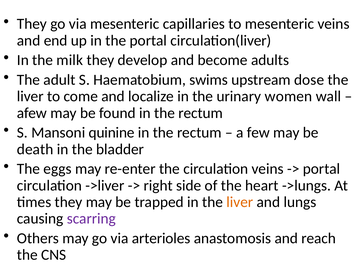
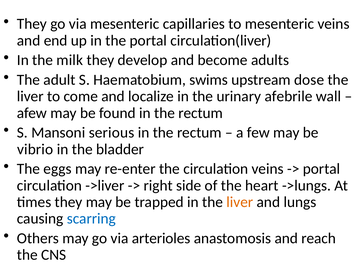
women: women -> afebrile (289, 96)
quinine: quinine -> serious (112, 133)
death: death -> vibrio (35, 149)
scarring colour: purple -> blue (91, 219)
